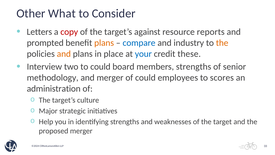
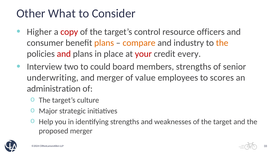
Letters: Letters -> Higher (39, 32)
against: against -> control (147, 32)
reports: reports -> officers (211, 32)
prompted: prompted -> consumer (45, 43)
compare colour: blue -> orange (139, 43)
and colour: orange -> red (64, 54)
your colour: blue -> red (143, 54)
these: these -> every (189, 54)
methodology: methodology -> underwriting (53, 78)
of could: could -> value (145, 78)
